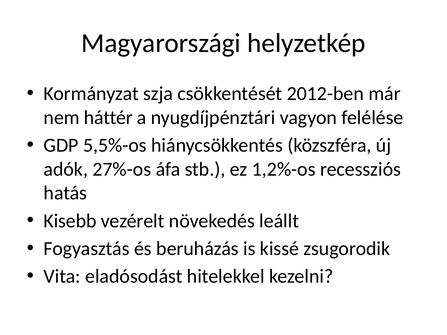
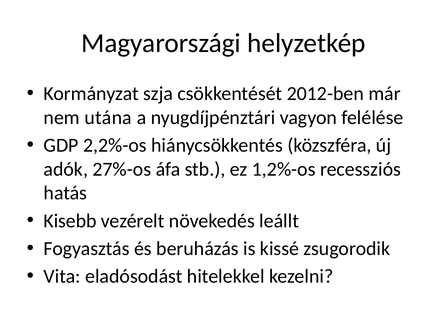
háttér: háttér -> utána (108, 118)
5,5%-os: 5,5%-os -> 2,2%-os (115, 145)
